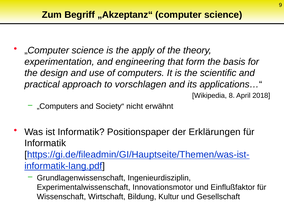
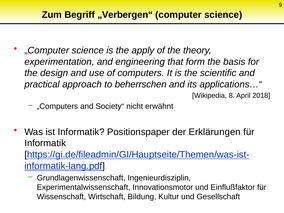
„Akzeptanz“: „Akzeptanz“ -> „Verbergen“ (125, 15)
vorschlagen: vorschlagen -> beherrschen (141, 84)
